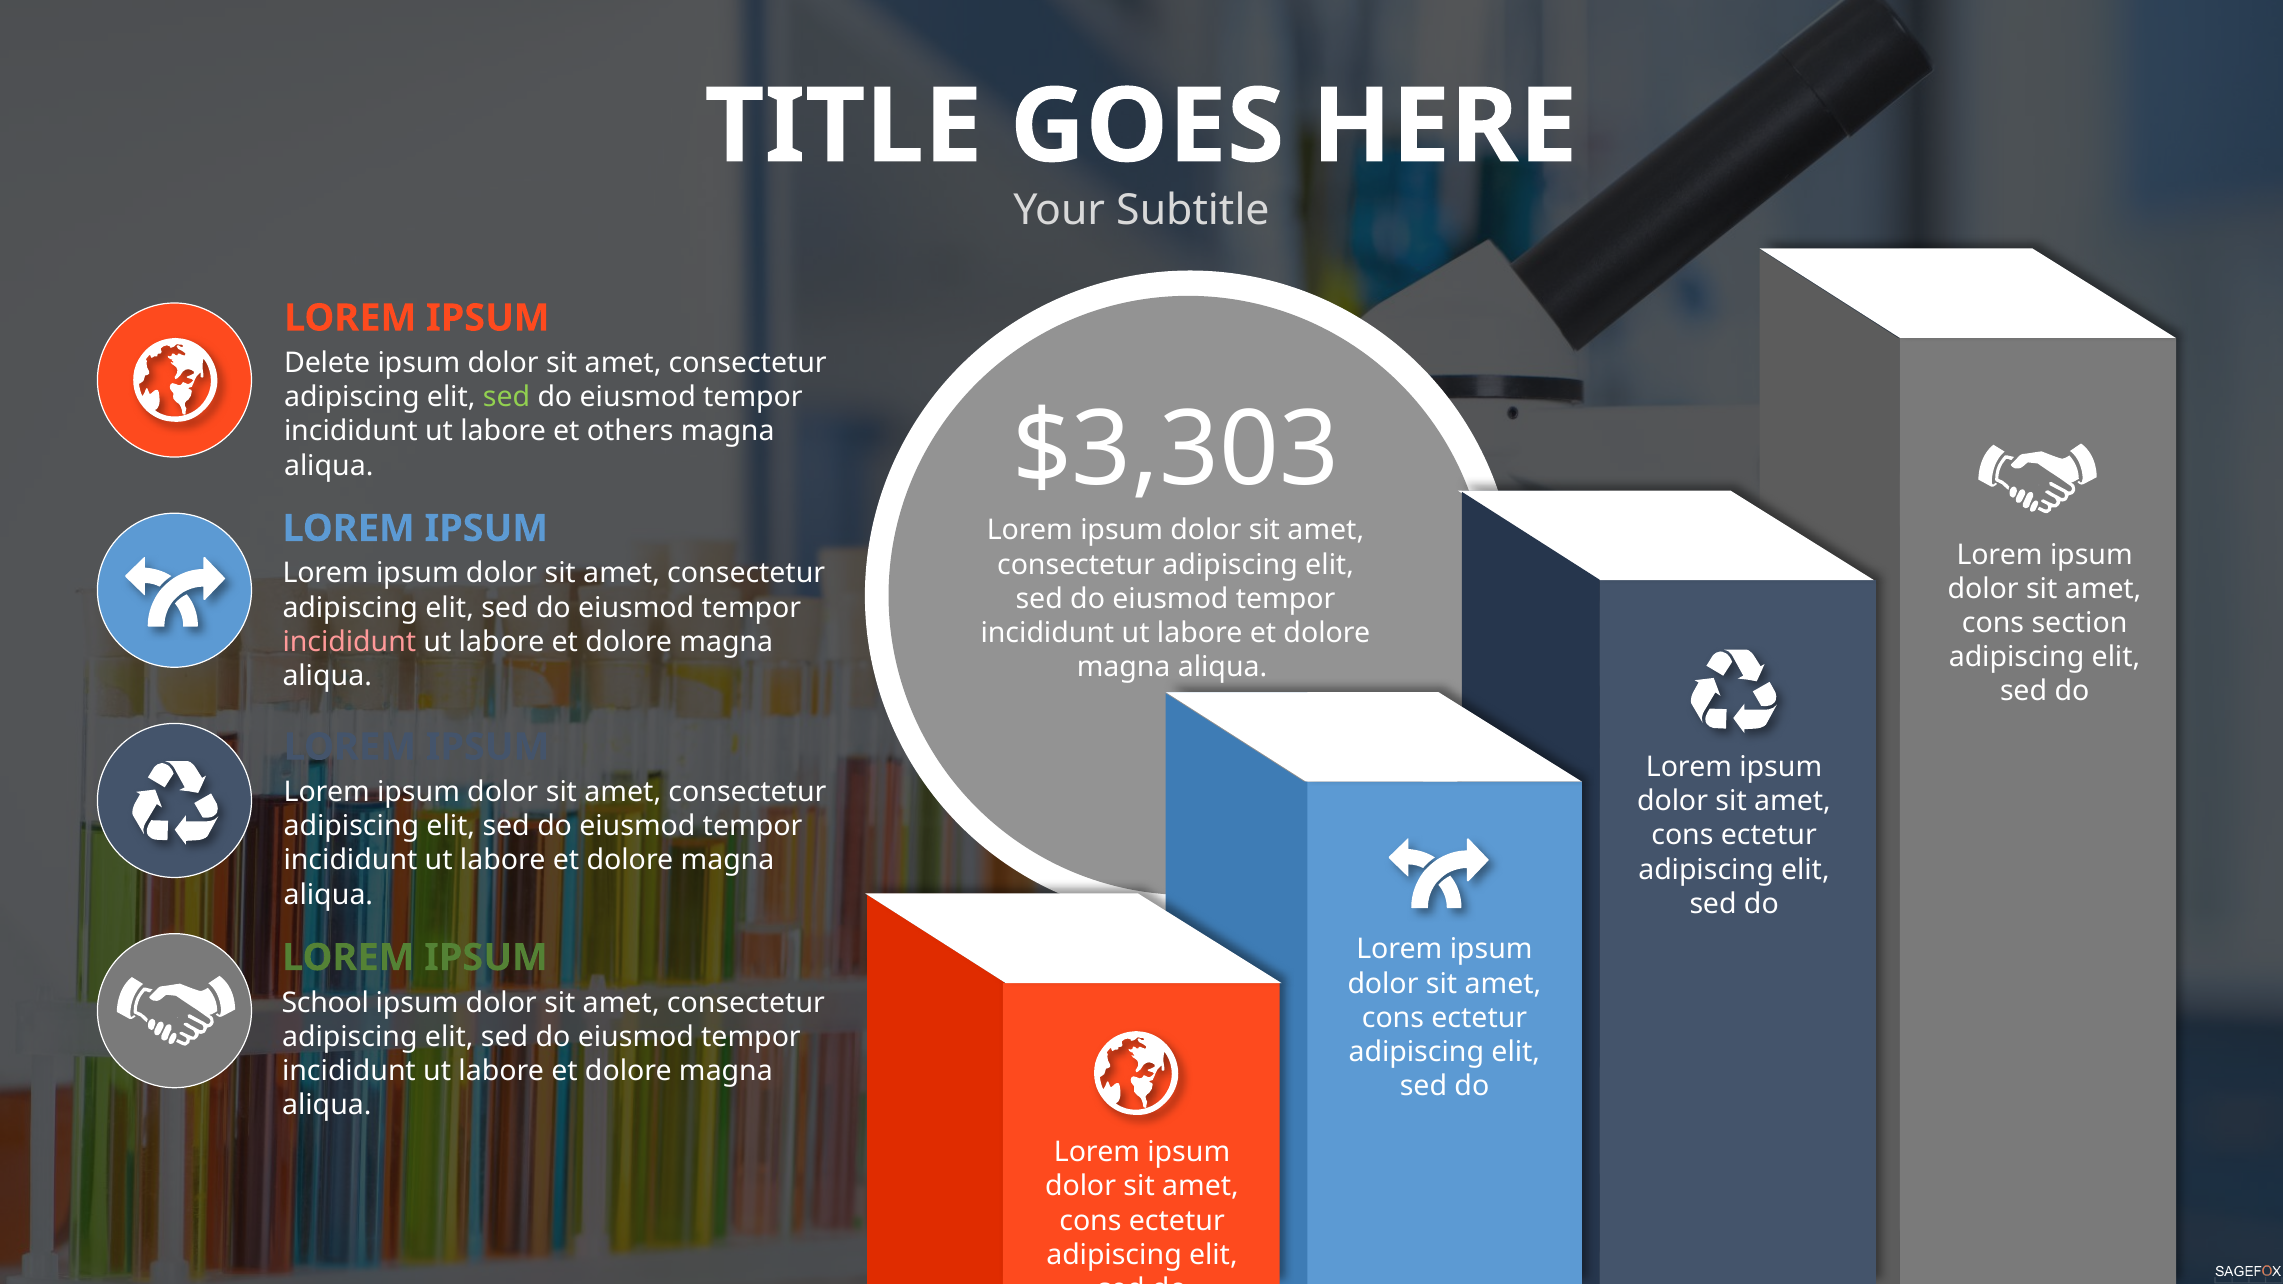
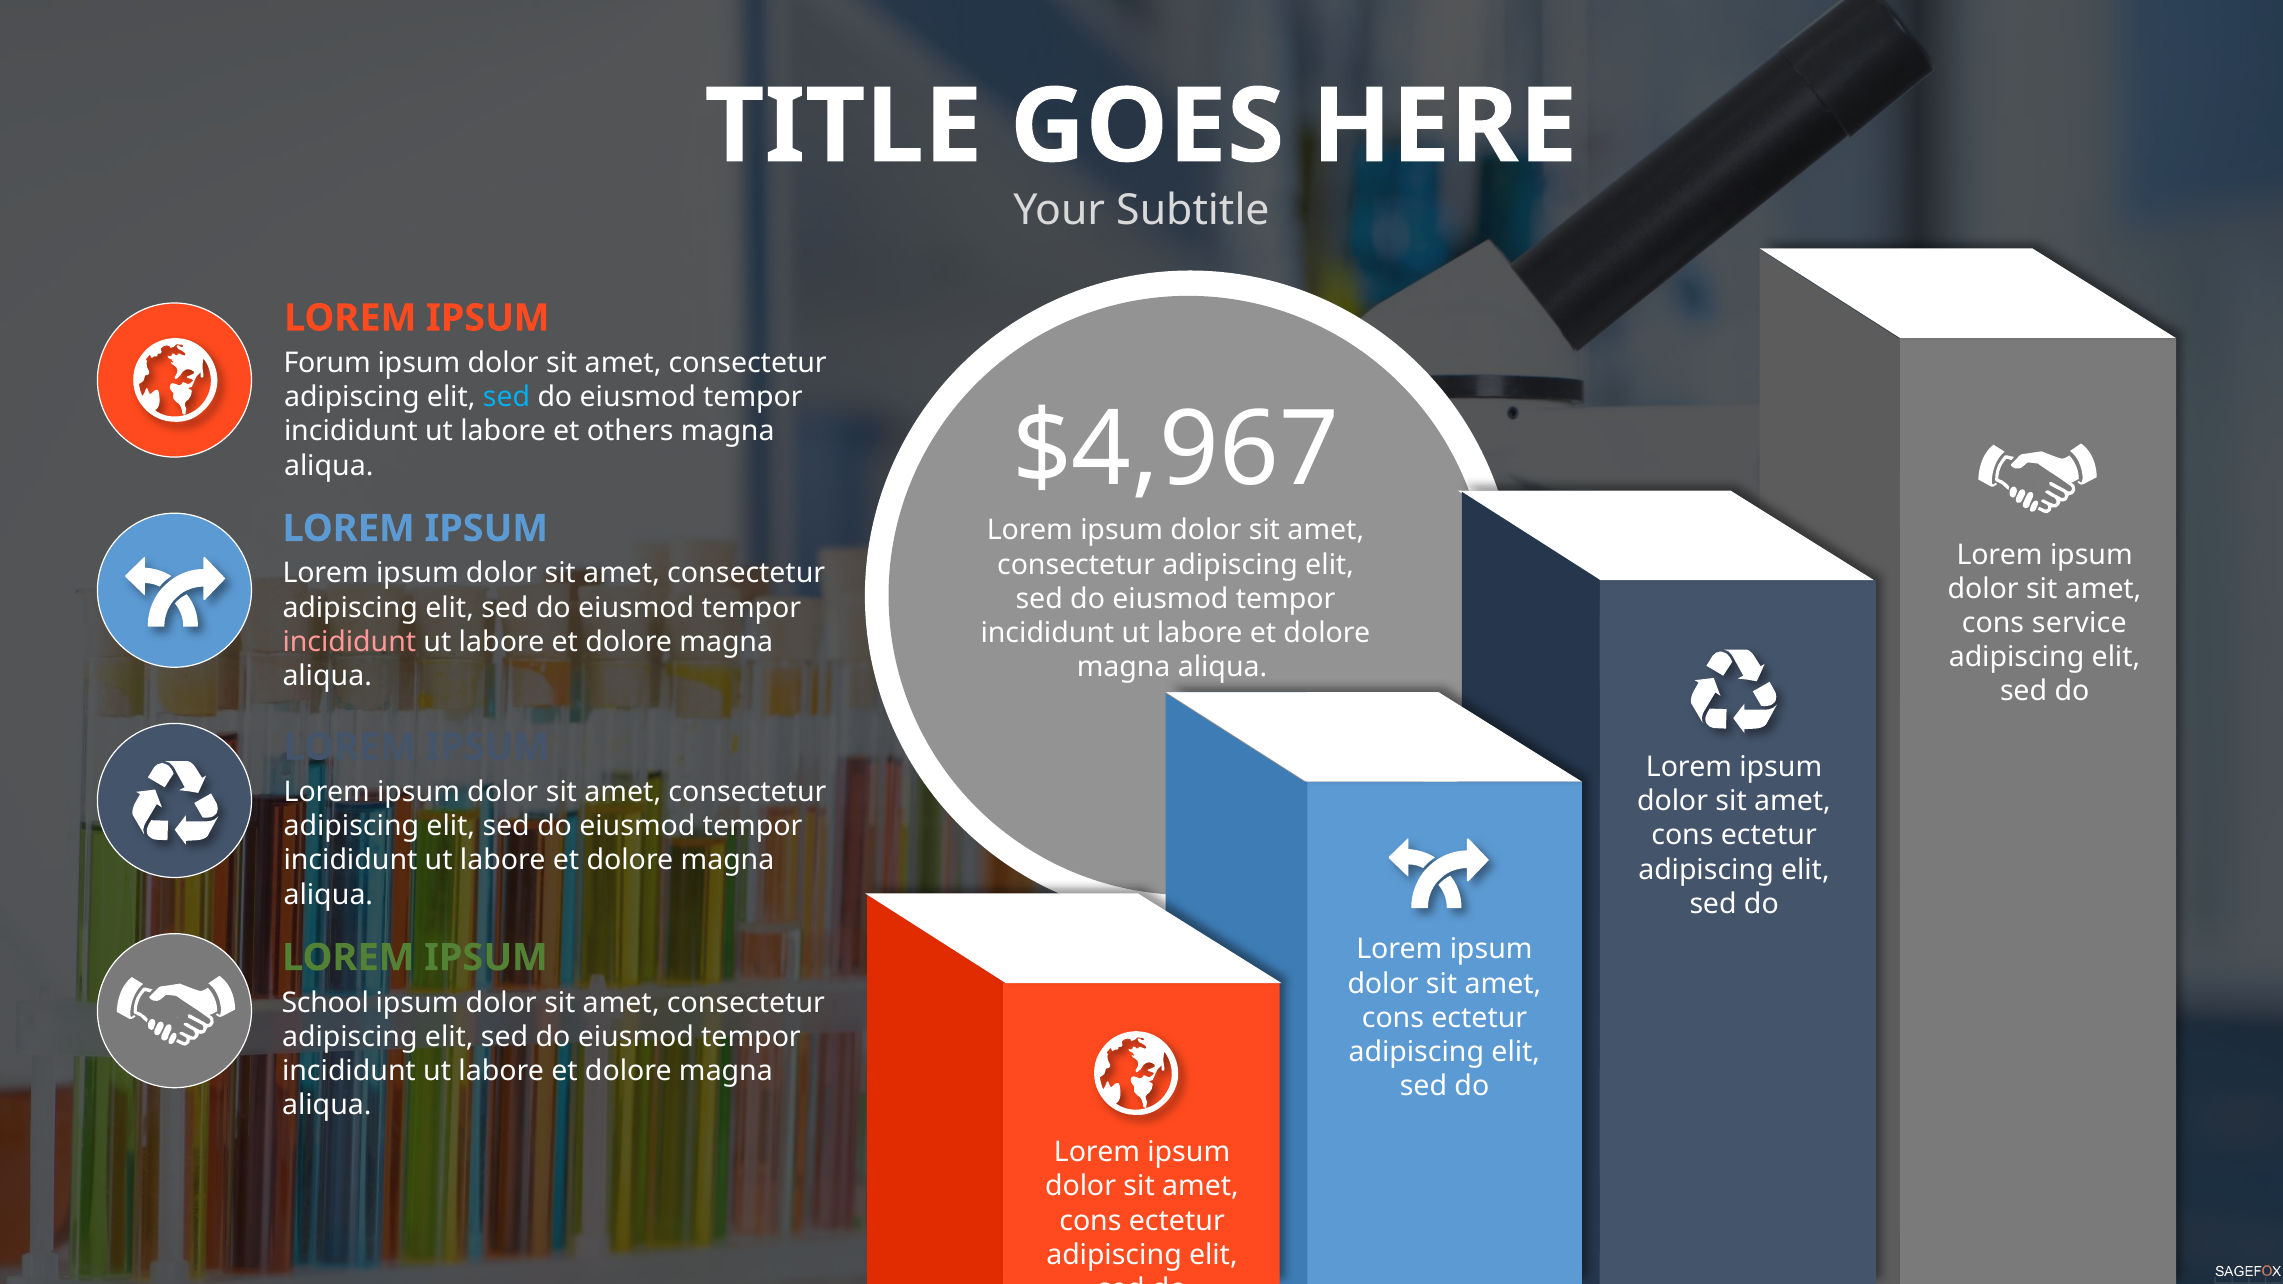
Delete: Delete -> Forum (327, 363)
sed colour: light green -> light blue (506, 397)
$3,303: $3,303 -> $4,967 (1176, 450)
section: section -> service (2079, 623)
